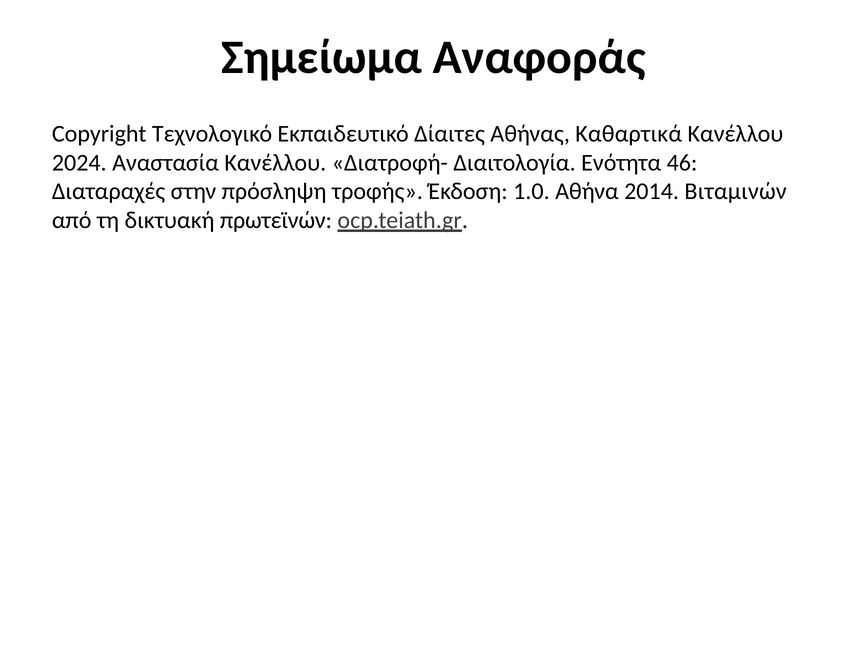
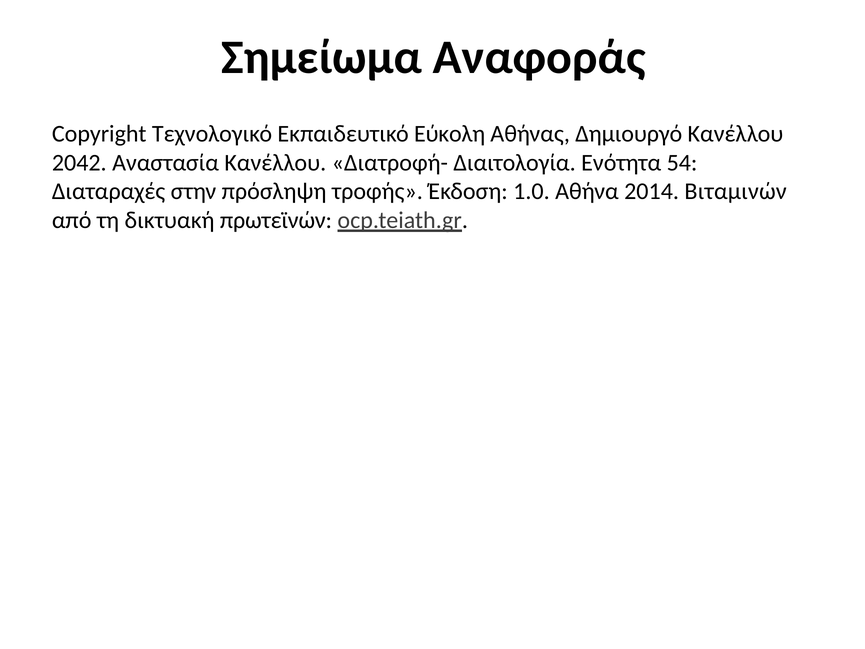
Δίαιτες: Δίαιτες -> Εύκολη (450, 134)
Καθαρτικά: Καθαρτικά -> Δημιουργό (629, 134)
2024: 2024 -> 2042 (79, 163)
46: 46 -> 54 (682, 163)
